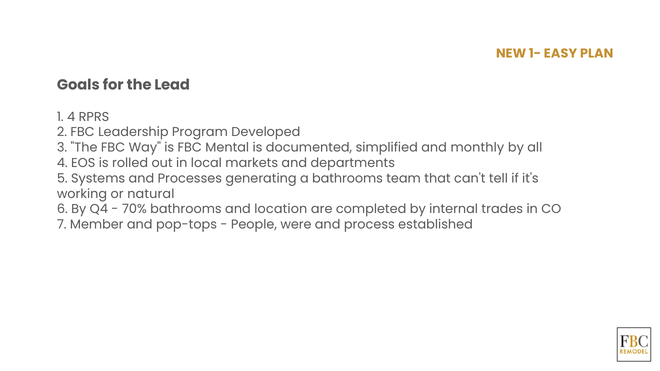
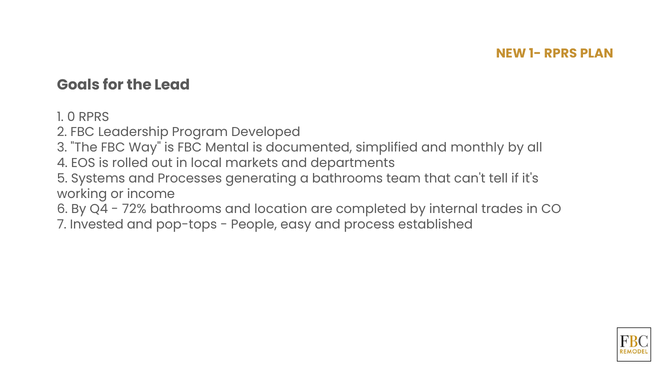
1- EASY: EASY -> RPRS (561, 54)
1 4: 4 -> 0 (71, 117)
natural: natural -> income (151, 194)
70%: 70% -> 72% (134, 209)
Member: Member -> Invested (97, 225)
were: were -> easy (296, 225)
